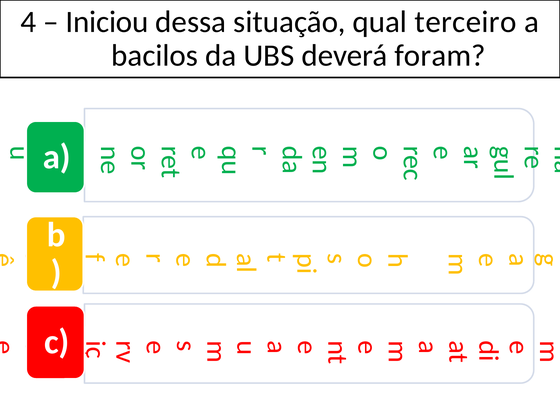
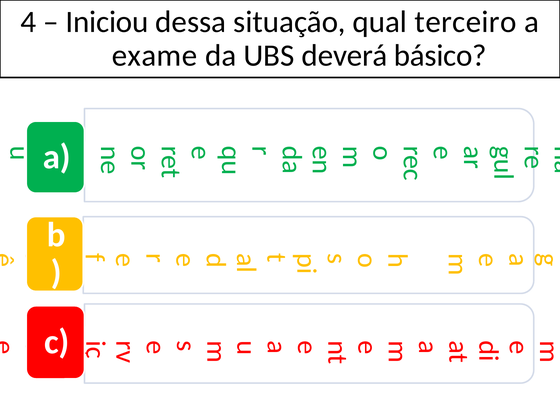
bacilos: bacilos -> exame (155, 55)
foram: foram -> básico (440, 55)
